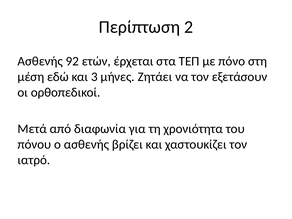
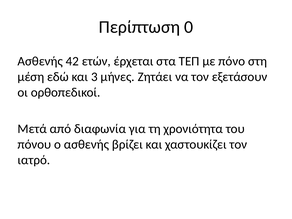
2: 2 -> 0 (189, 27)
92: 92 -> 42 (72, 61)
